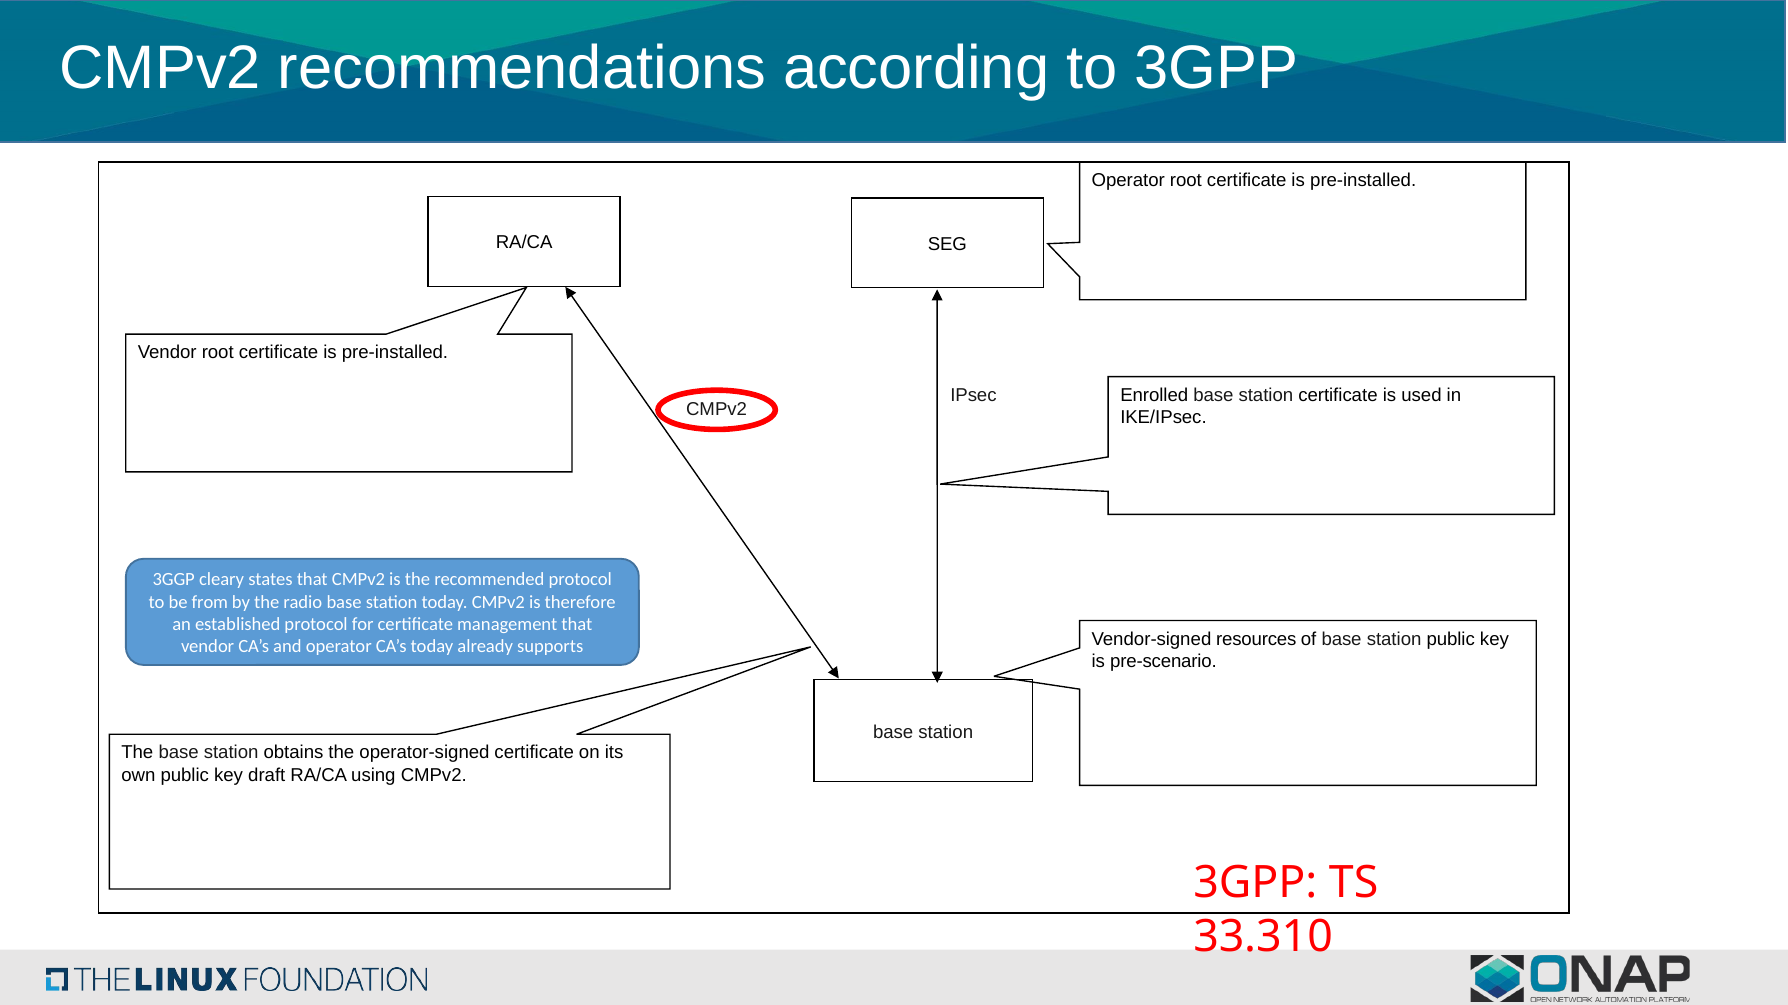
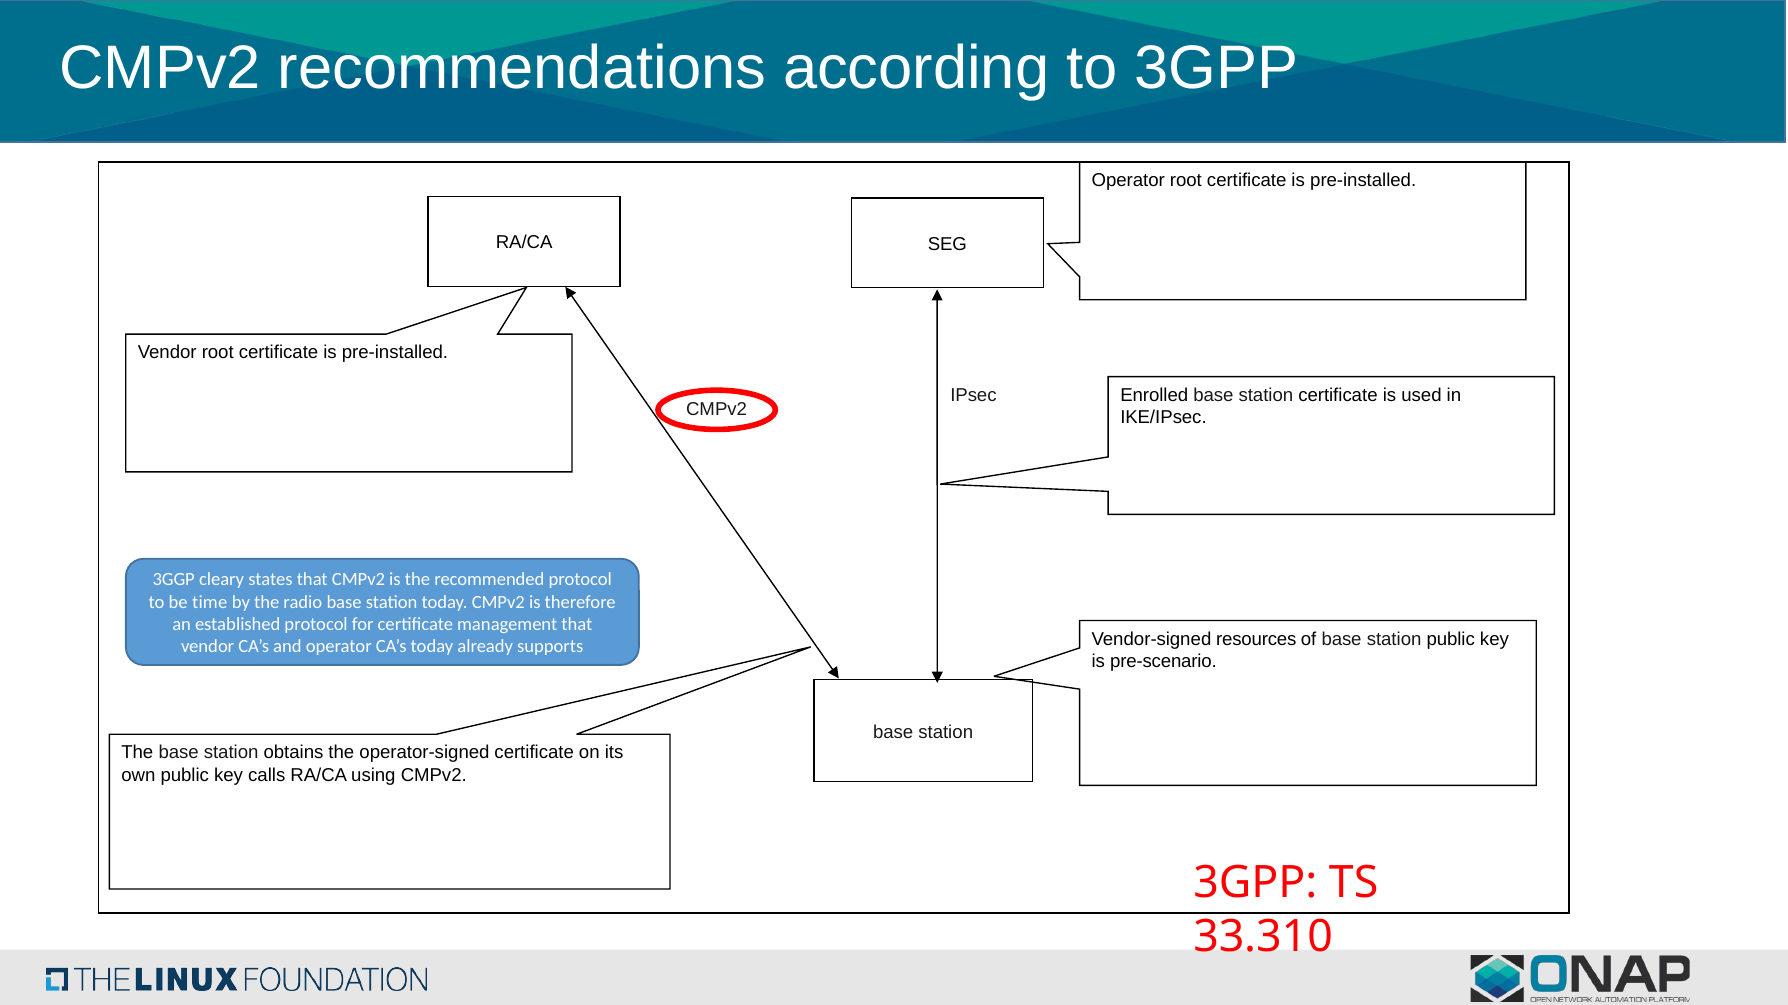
from: from -> time (210, 602)
draft: draft -> calls (267, 776)
